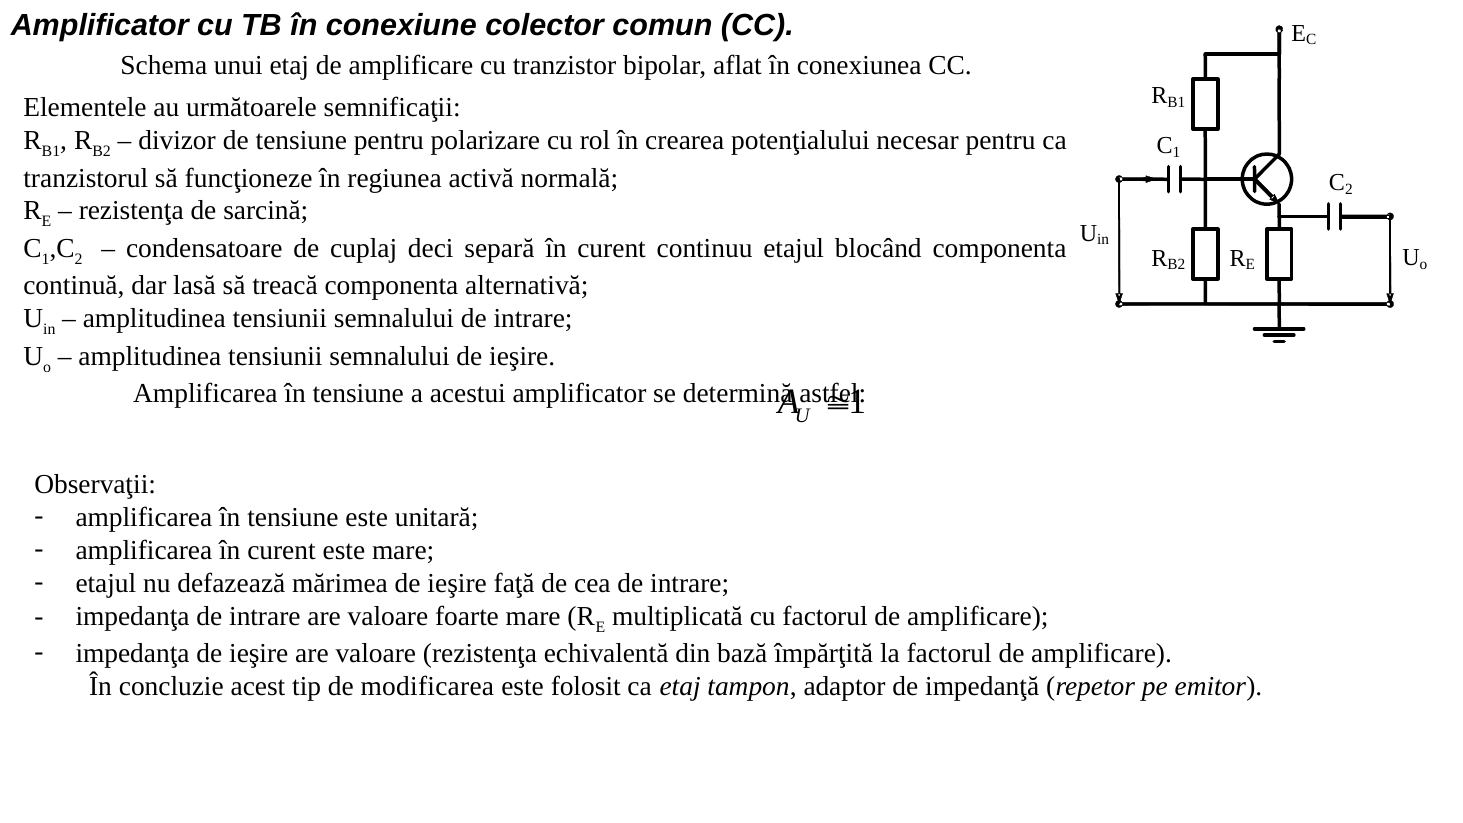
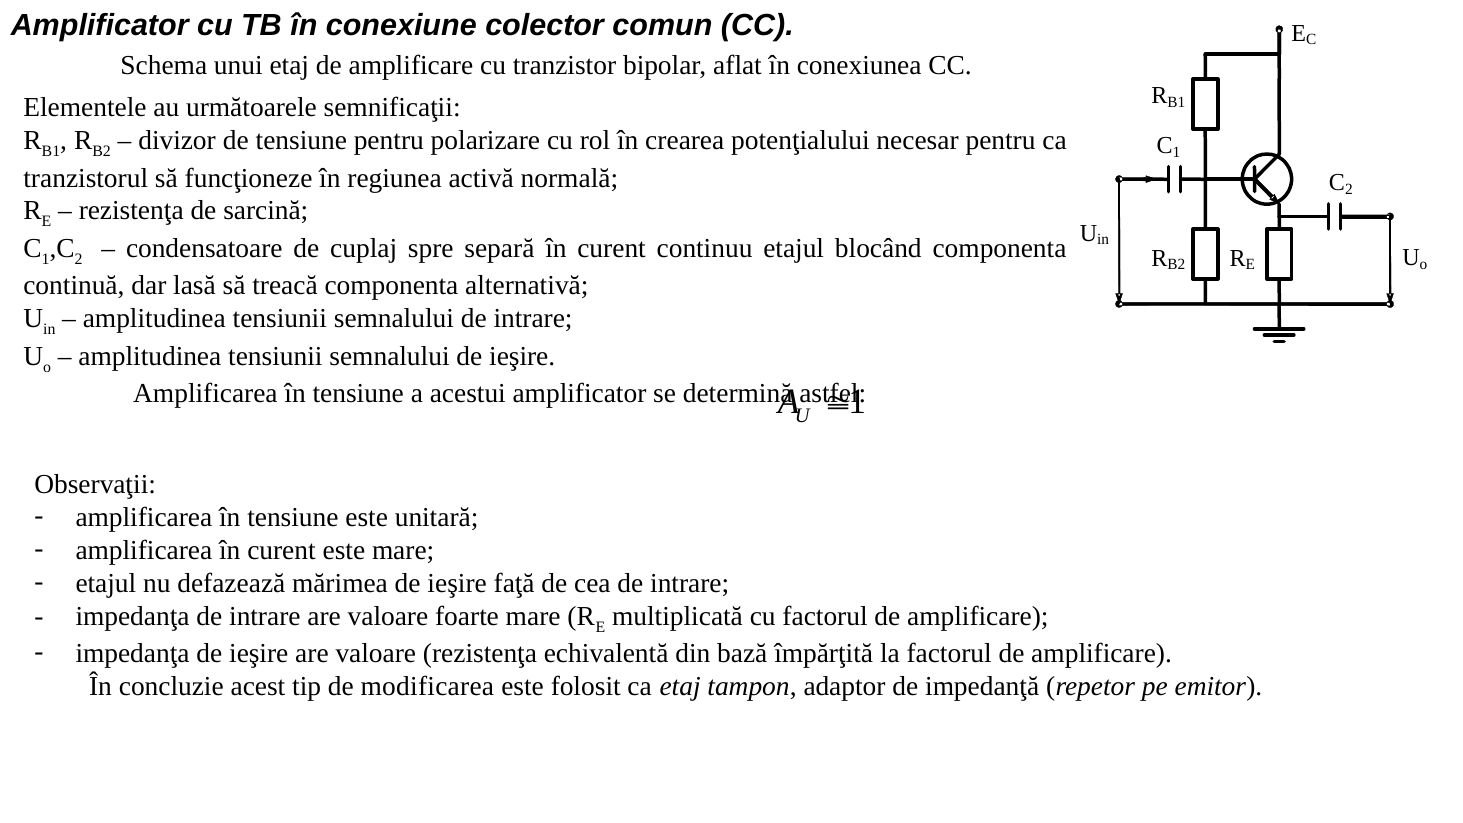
deci: deci -> spre (431, 248)
